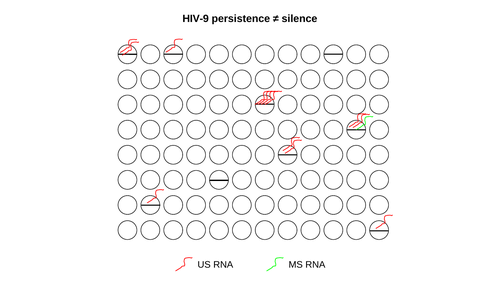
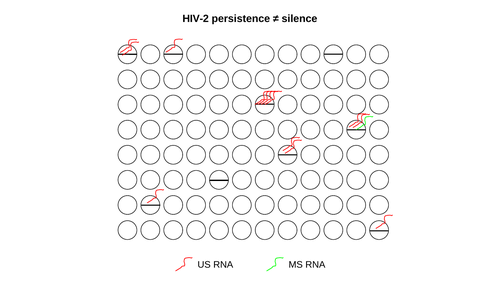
HIV-9: HIV-9 -> HIV-2 (196, 19)
